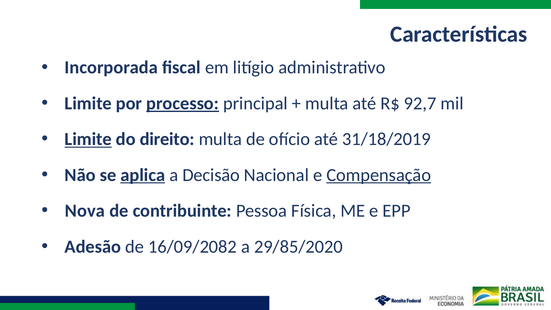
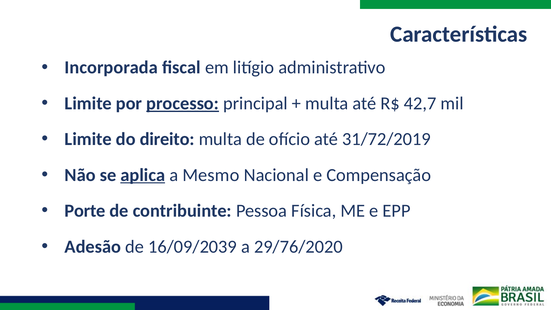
92,7: 92,7 -> 42,7 (420, 103)
Limite underline: present -> none (88, 139)
31/18/2019: 31/18/2019 -> 31/72/2019 (386, 139)
Decisão: Decisão -> Mesmo (211, 175)
Compensação underline: present -> none (379, 175)
Nova: Nova -> Porte (85, 211)
16/09/2082: 16/09/2082 -> 16/09/2039 (193, 247)
29/85/2020: 29/85/2020 -> 29/76/2020 (298, 247)
